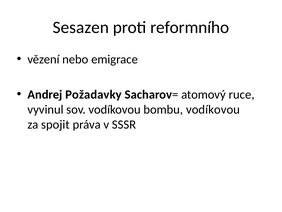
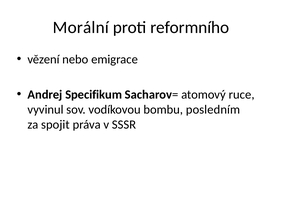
Sesazen: Sesazen -> Morální (81, 27)
Požadavky: Požadavky -> Specifikum (94, 94)
bombu vodíkovou: vodíkovou -> posledním (213, 109)
